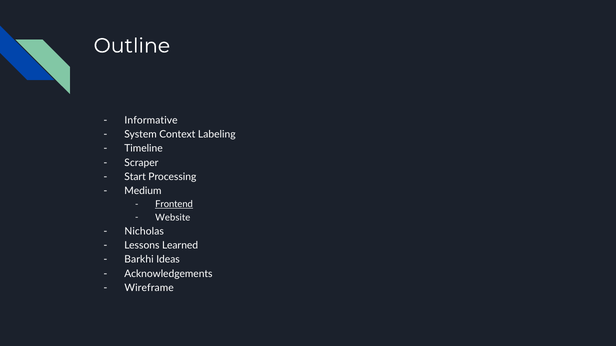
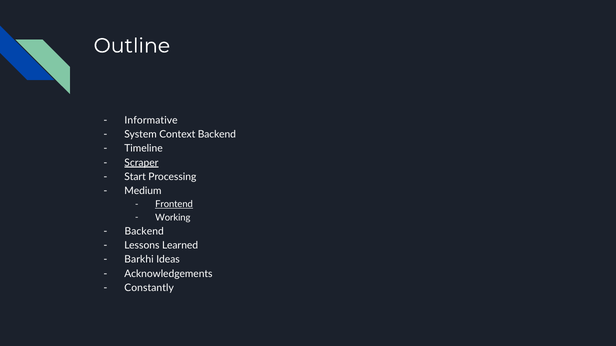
Context Labeling: Labeling -> Backend (217, 135)
Scraper underline: none -> present (141, 163)
Website: Website -> Working (173, 218)
Nicholas: Nicholas -> Backend (144, 232)
Wireframe: Wireframe -> Constantly (149, 288)
